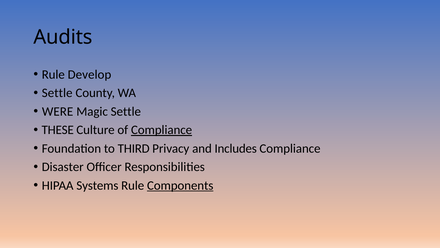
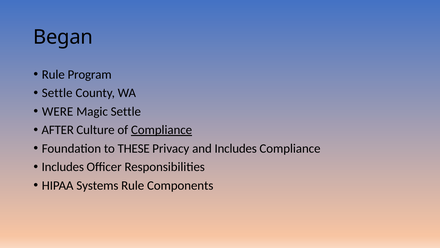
Audits: Audits -> Began (63, 37)
Develop: Develop -> Program (90, 74)
THESE: THESE -> AFTER (58, 130)
THIRD: THIRD -> THESE (134, 148)
Disaster: Disaster -> Includes (63, 167)
Components underline: present -> none (180, 185)
